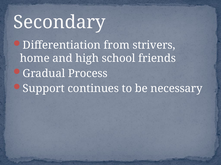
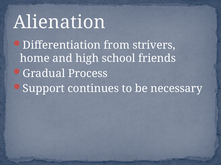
Secondary: Secondary -> Alienation (59, 22)
